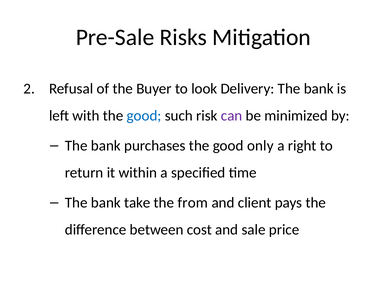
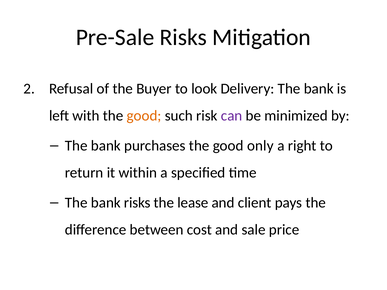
good colour: blue -> orange (144, 116)
bank take: take -> risks (137, 203)
from: from -> lease (193, 203)
